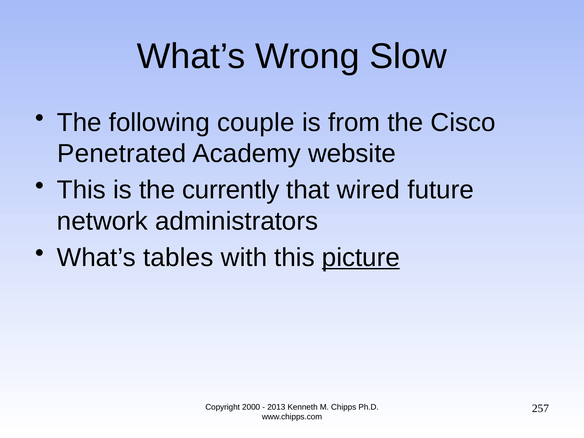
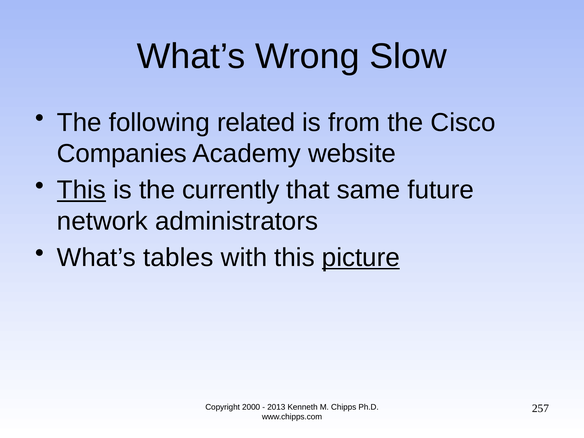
couple: couple -> related (256, 123)
Penetrated: Penetrated -> Companies (122, 154)
This underline: none -> present (81, 190)
wired: wired -> same (368, 190)
